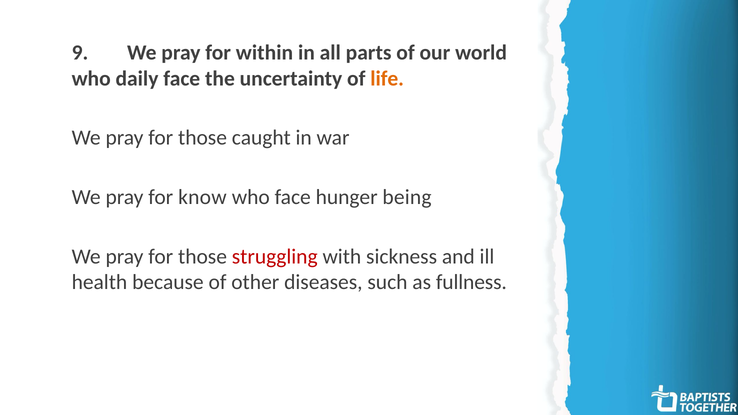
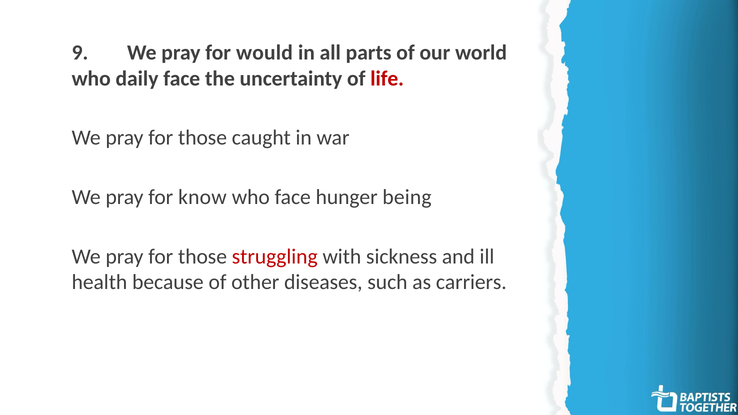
within: within -> would (264, 53)
life colour: orange -> red (387, 78)
fullness: fullness -> carriers (471, 282)
